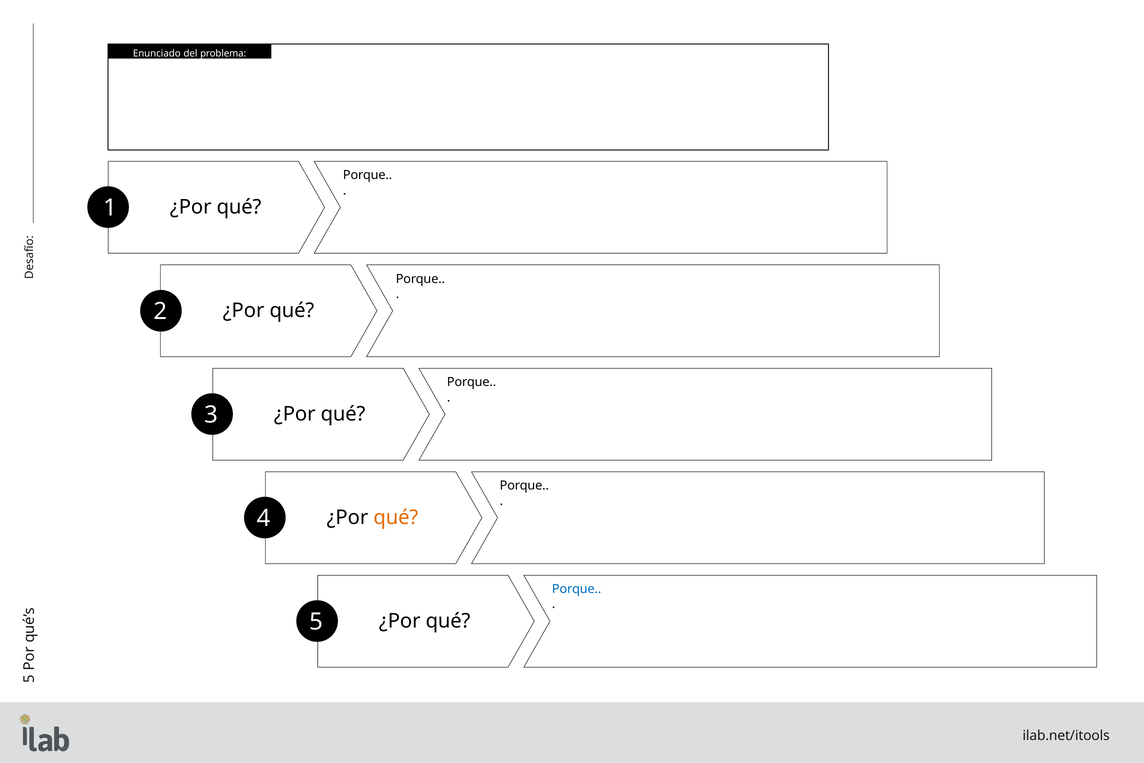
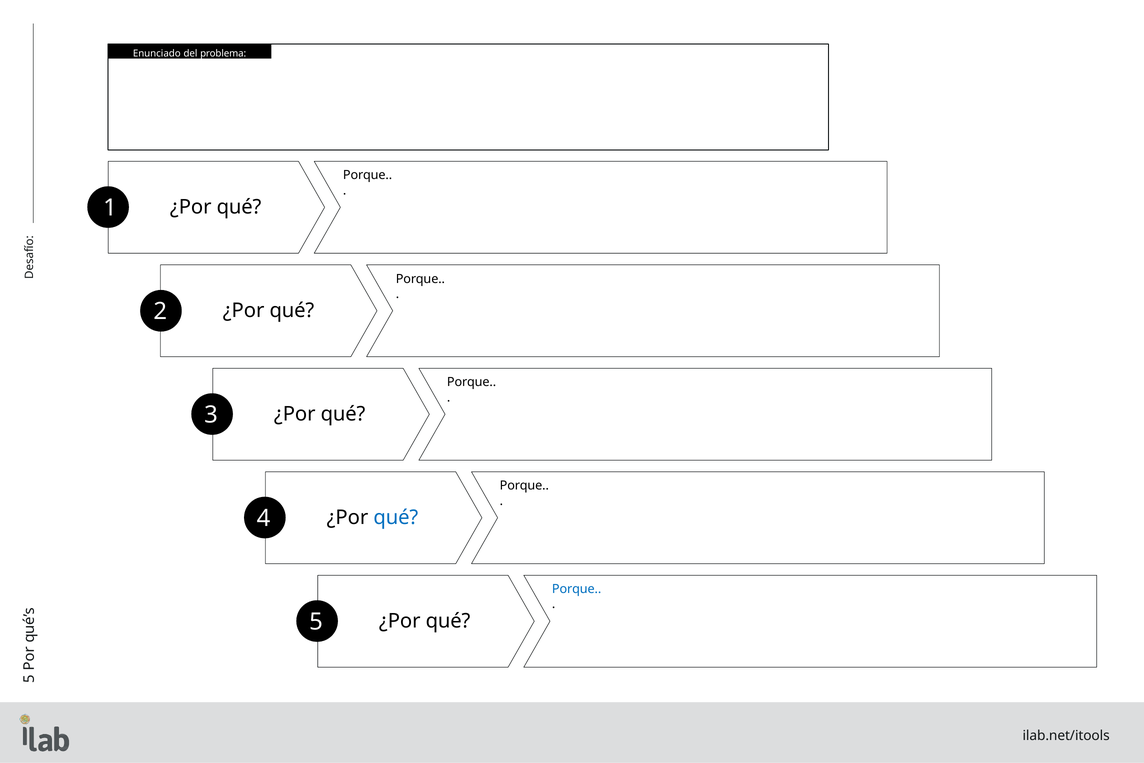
qué colour: orange -> blue (396, 517)
